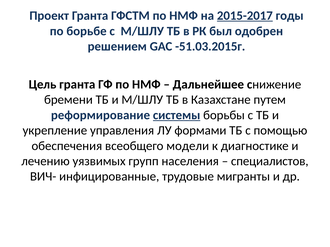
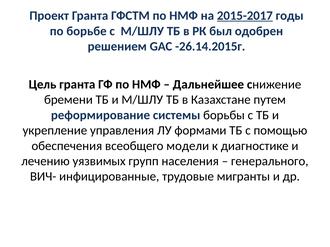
-51.03.2015г: -51.03.2015г -> -26.14.2015г (210, 47)
системы underline: present -> none (177, 115)
специалистов: специалистов -> генерального (270, 161)
